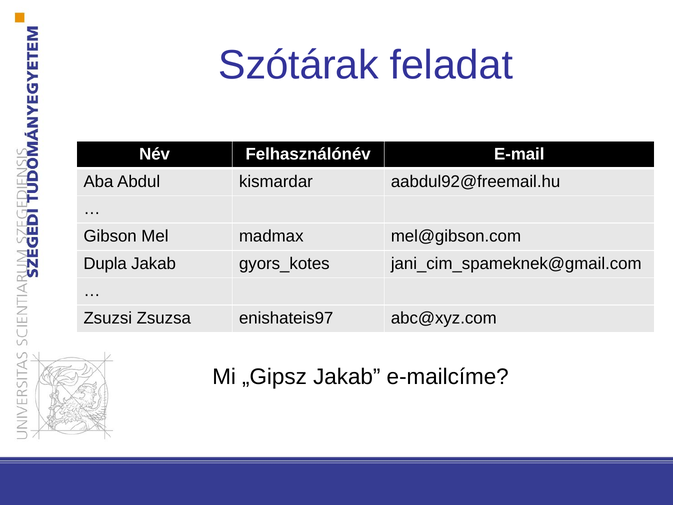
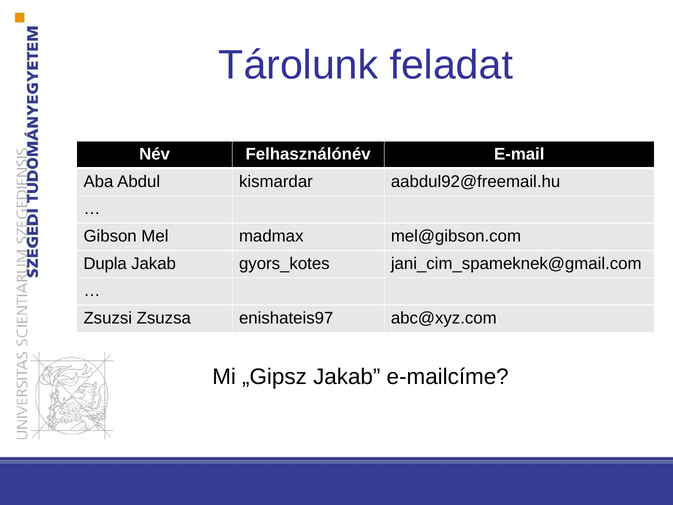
Szótárak: Szótárak -> Tárolunk (298, 65)
